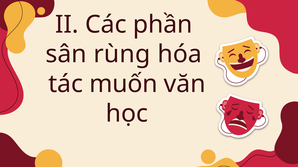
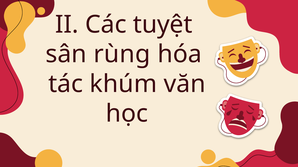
phần: phần -> tuyệt (163, 25)
muốn: muốn -> khúm (123, 84)
